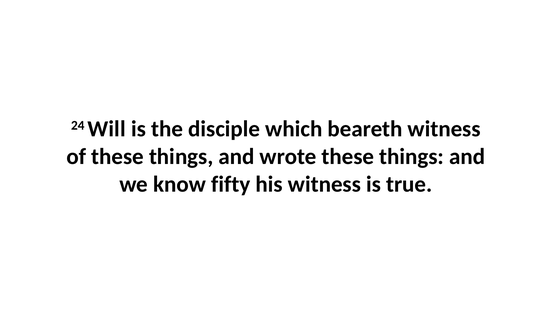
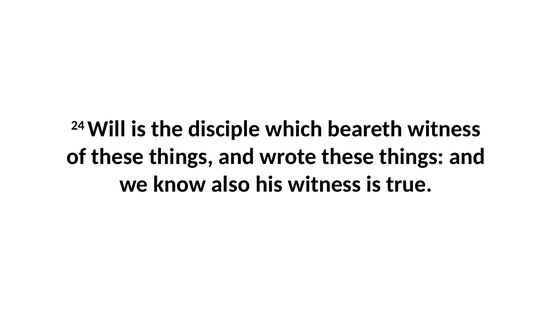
fifty: fifty -> also (231, 184)
